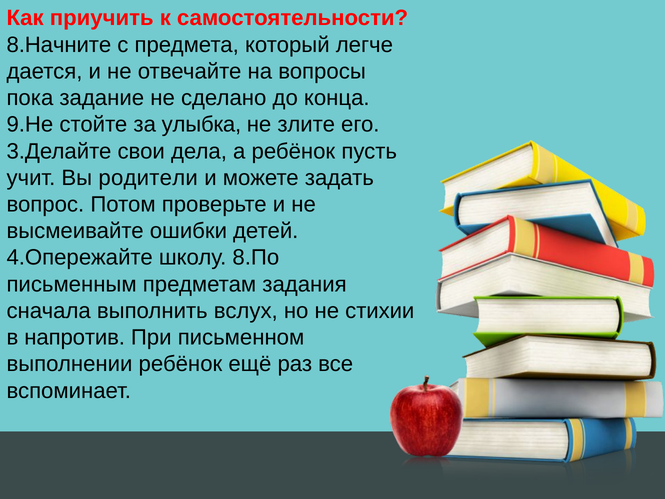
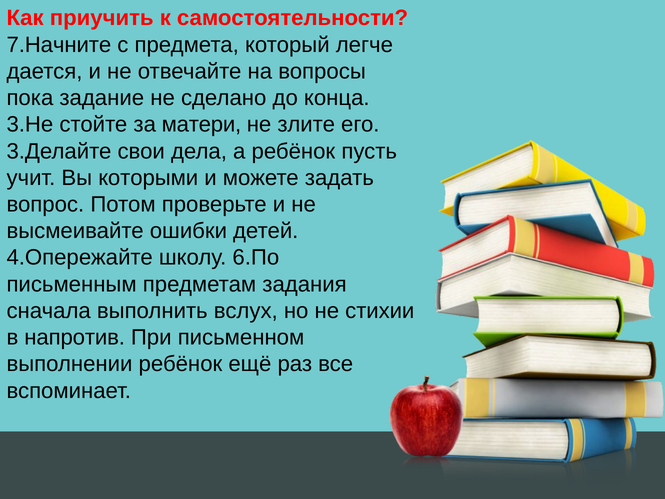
8.Начните: 8.Начните -> 7.Начните (59, 45)
9.Не: 9.Не -> 3.Не (30, 125)
улыбка: улыбка -> матери (201, 125)
родители: родители -> которыми (148, 178)
8.По: 8.По -> 6.По (256, 258)
